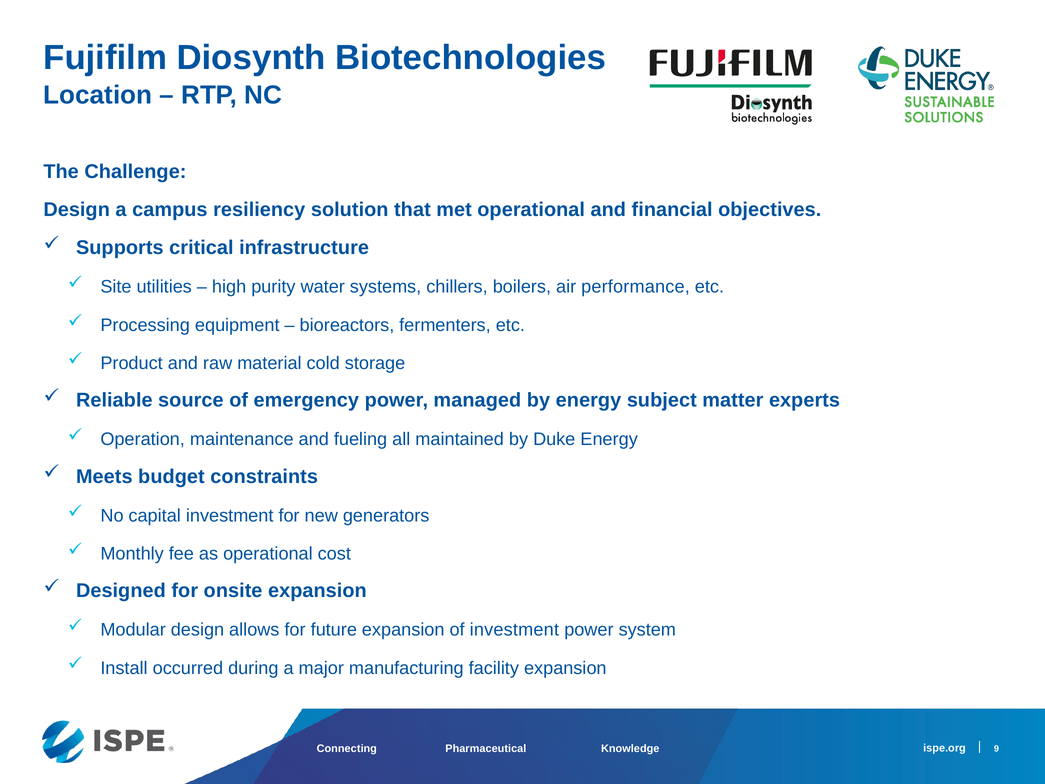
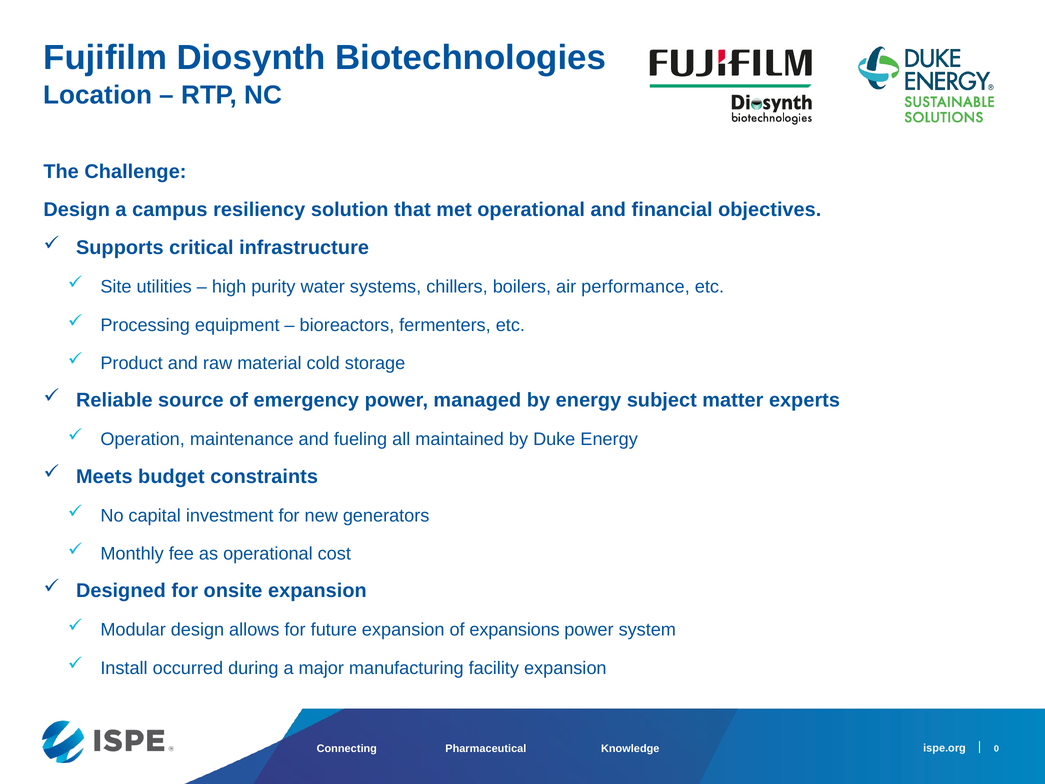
of investment: investment -> expansions (515, 630)
9: 9 -> 0 (996, 749)
